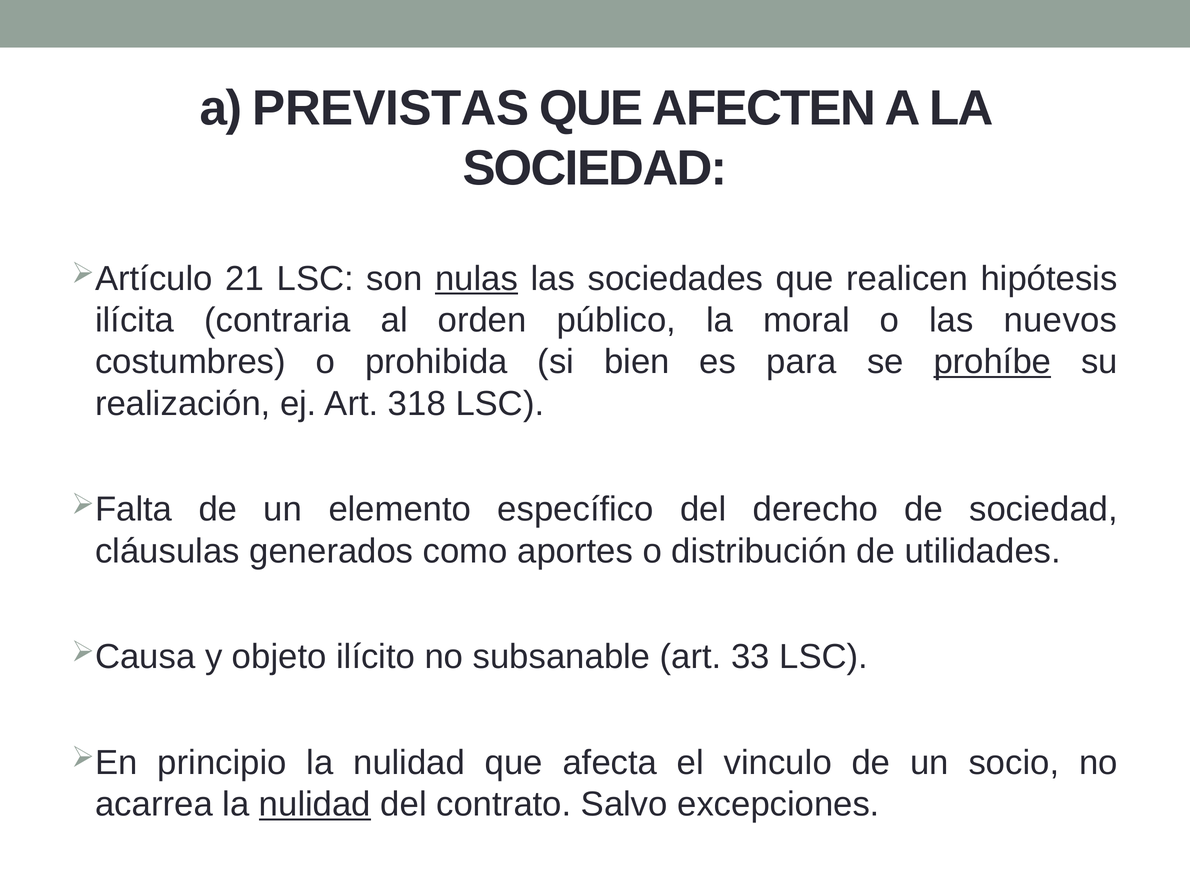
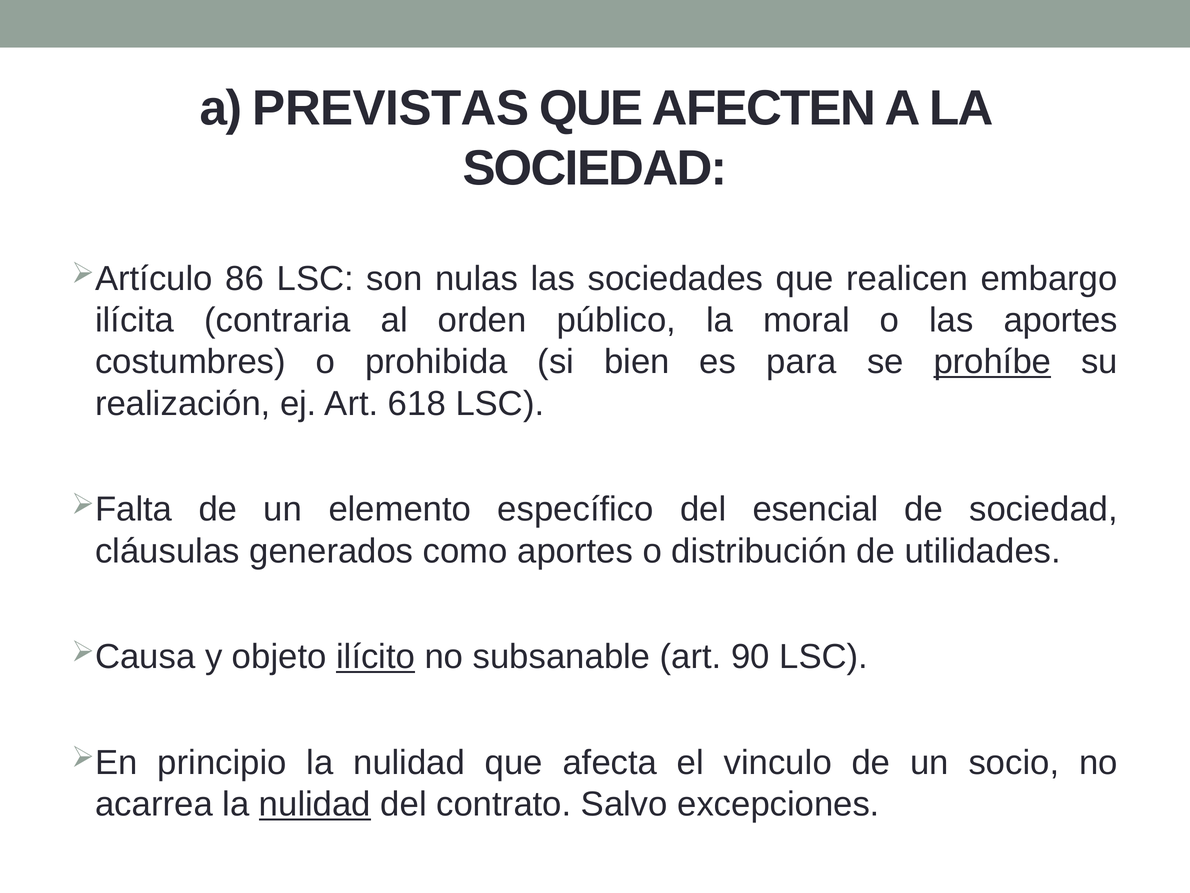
21: 21 -> 86 (245, 278)
nulas underline: present -> none (477, 278)
hipótesis: hipótesis -> embargo (1049, 278)
las nuevos: nuevos -> aportes (1061, 320)
318: 318 -> 618 (417, 403)
derecho: derecho -> esencial (816, 509)
ilícito underline: none -> present (376, 657)
33: 33 -> 90 (751, 657)
